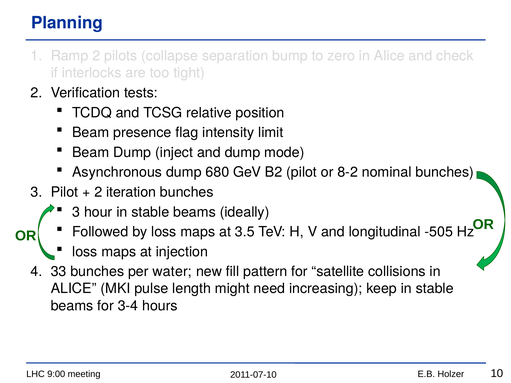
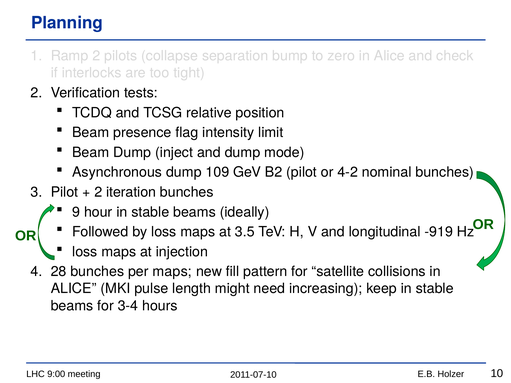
680: 680 -> 109 (217, 172)
8-2: 8-2 -> 4-2 (348, 172)
3: 3 -> 9 (76, 212)
-505: -505 -> -919 (439, 232)
33: 33 -> 28 (59, 272)
per water: water -> maps (172, 272)
